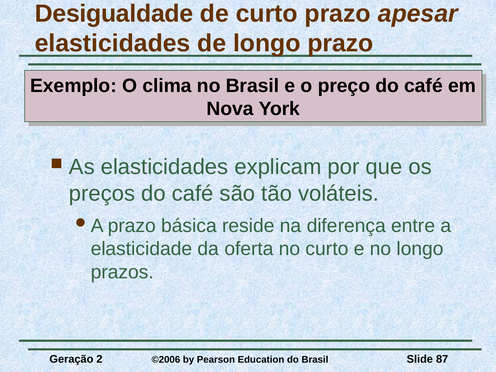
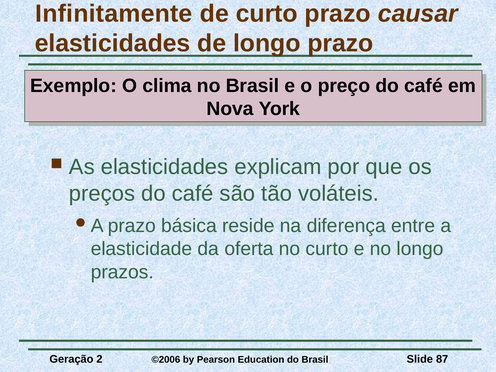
Desigualdade: Desigualdade -> Infinitamente (114, 14)
apesar: apesar -> causar (418, 14)
